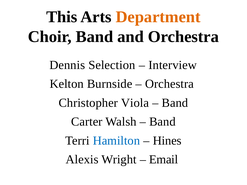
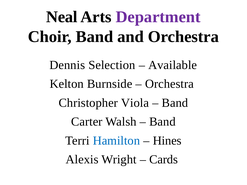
This: This -> Neal (62, 17)
Department colour: orange -> purple (158, 17)
Interview: Interview -> Available (173, 65)
Email: Email -> Cards (164, 160)
